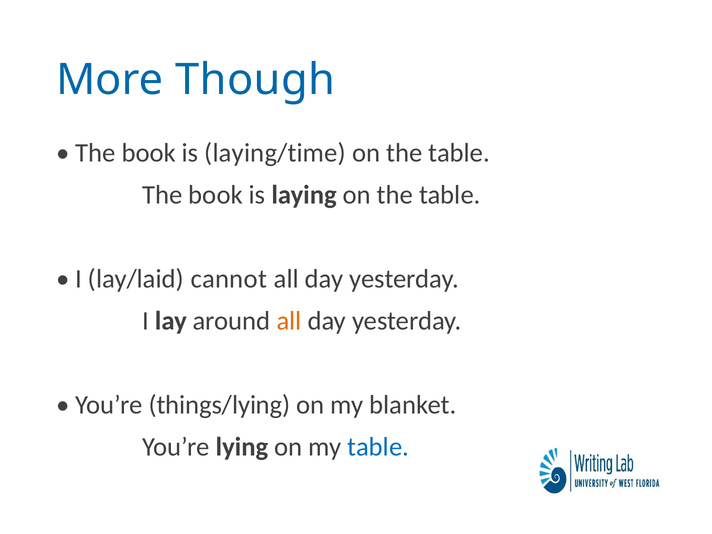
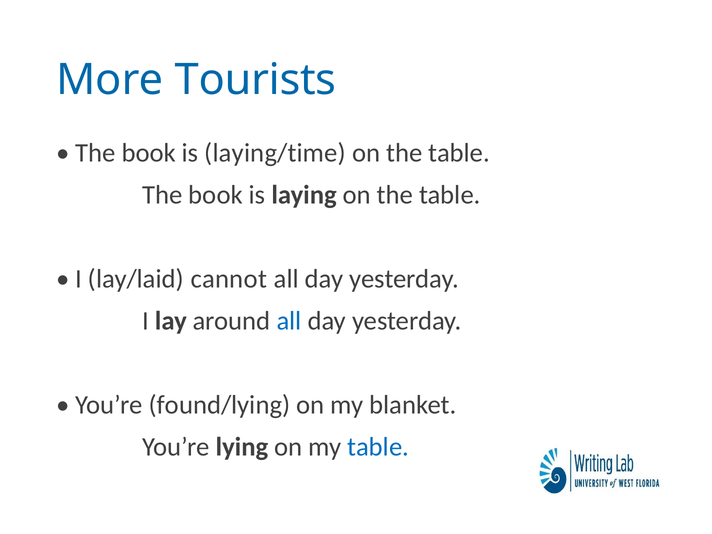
Though: Though -> Tourists (256, 80)
all colour: orange -> blue (289, 321)
things/lying: things/lying -> found/lying (219, 405)
